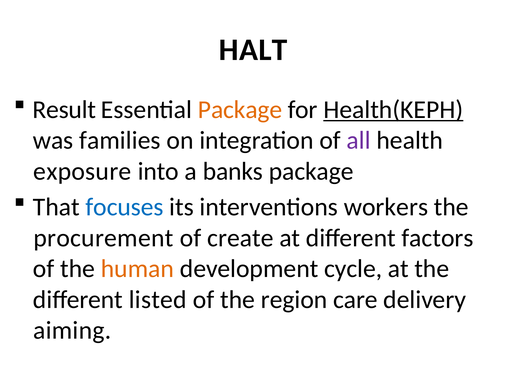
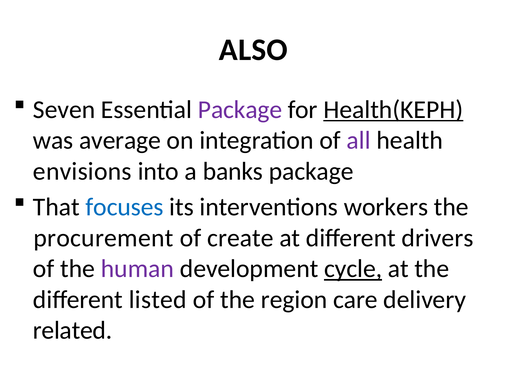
HALT: HALT -> ALSO (253, 50)
Result: Result -> Seven (64, 110)
Package colour: orange -> purple (240, 110)
families: families -> average (120, 141)
exposure: exposure -> envisions (82, 171)
factors: factors -> drivers (437, 238)
human colour: orange -> purple (137, 269)
cycle underline: none -> present (353, 269)
aiming: aiming -> related (73, 331)
